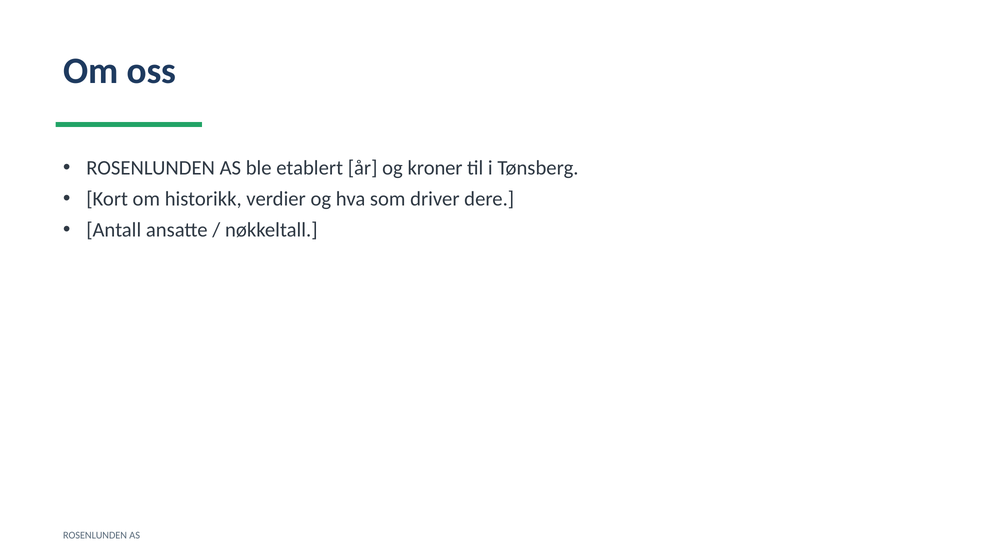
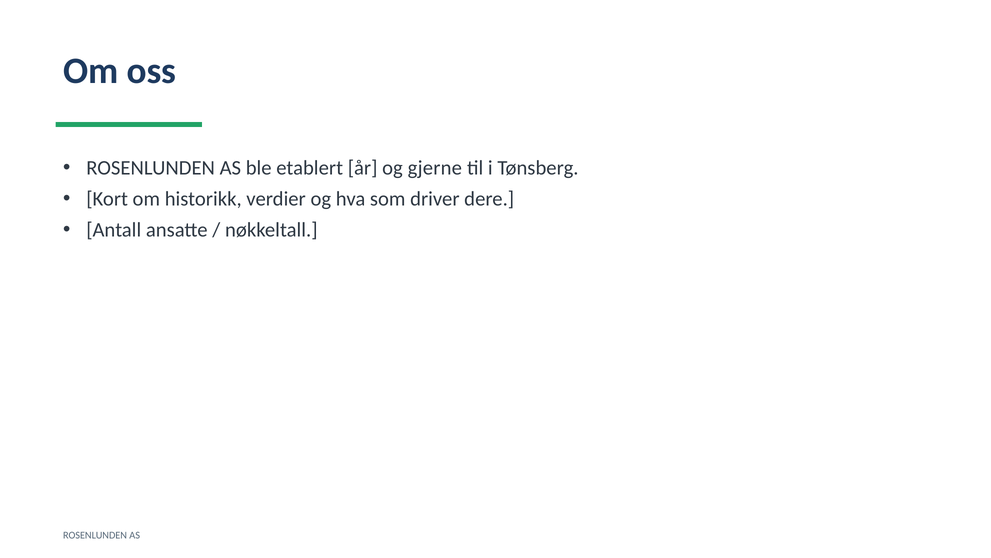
kroner: kroner -> gjerne (435, 168)
